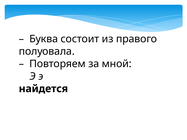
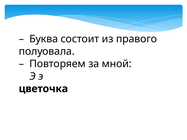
найдется: найдется -> цветочка (43, 89)
